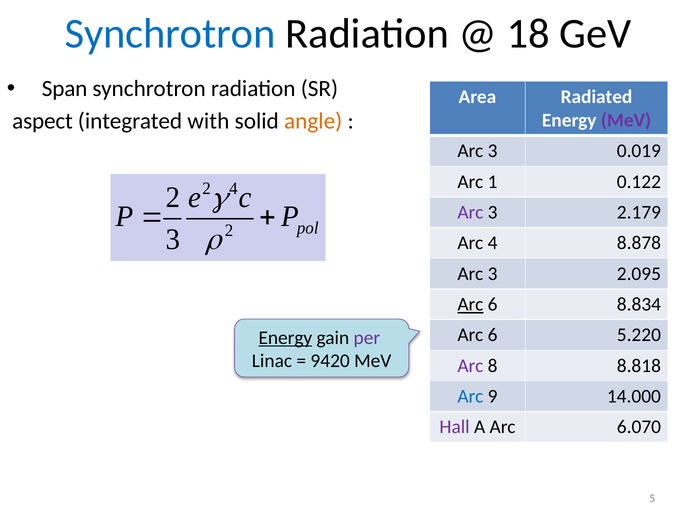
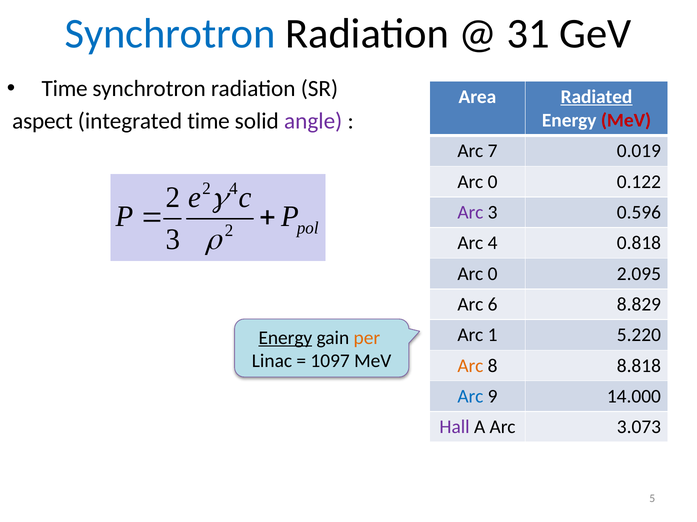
18: 18 -> 31 (528, 34)
Span: Span -> Time (65, 89)
Radiated underline: none -> present (597, 97)
integrated with: with -> time (209, 121)
angle colour: orange -> purple (313, 121)
MeV colour: purple -> red (626, 121)
3: 3 -> 7 (493, 151)
1: 1 -> 0 (493, 182)
2.179: 2.179 -> 0.596 (639, 213)
8.878: 8.878 -> 0.818 (639, 243)
3: 3 -> 0 (493, 274)
Arc underline: present -> none (470, 305)
8.834: 8.834 -> 8.829 (639, 305)
6: 6 -> 1 (493, 336)
per colour: purple -> orange (367, 338)
9420: 9420 -> 1097 (330, 361)
Arc colour: purple -> orange (470, 366)
6.070: 6.070 -> 3.073 (639, 428)
